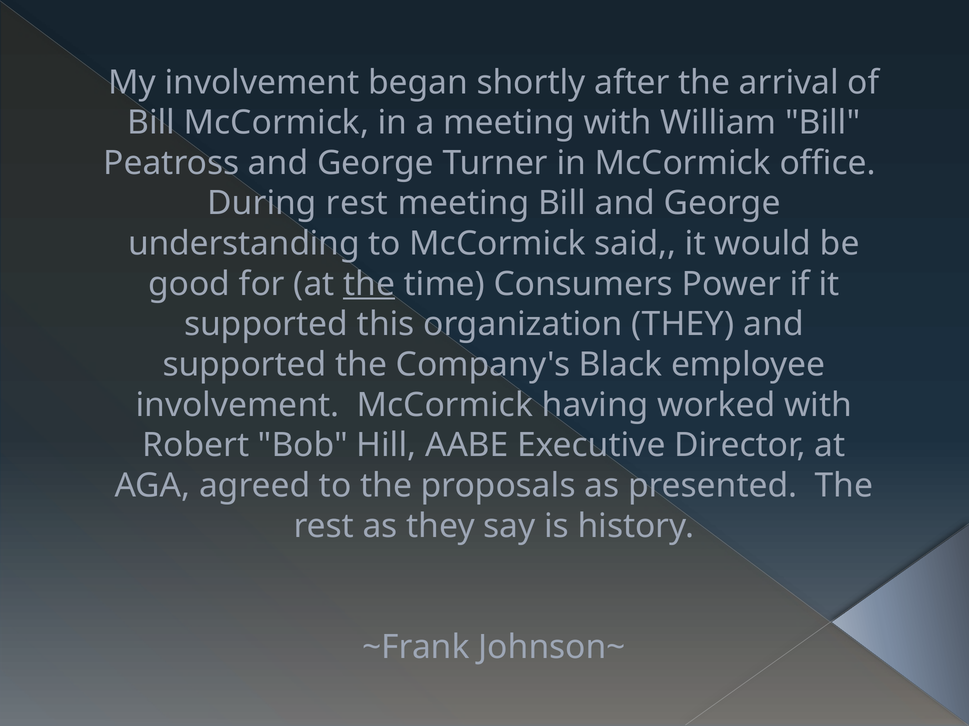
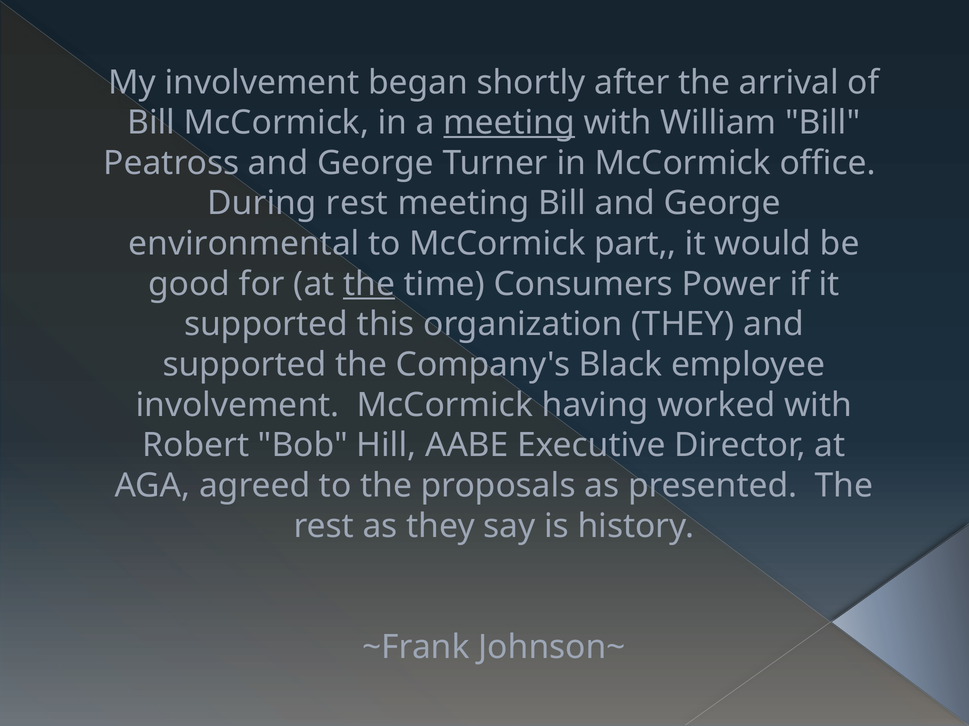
meeting underline: none -> present (509, 123)
understanding: understanding -> environmental (244, 244)
said: said -> part (635, 244)
